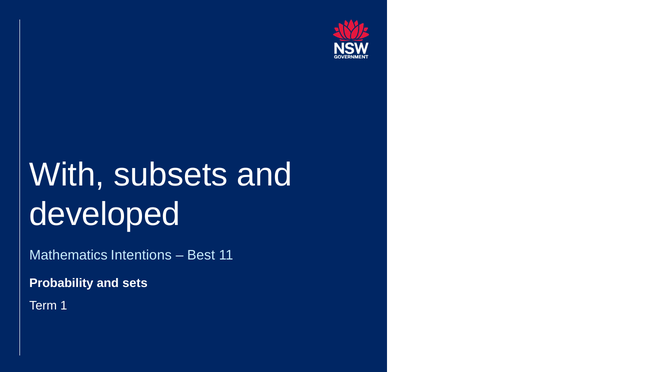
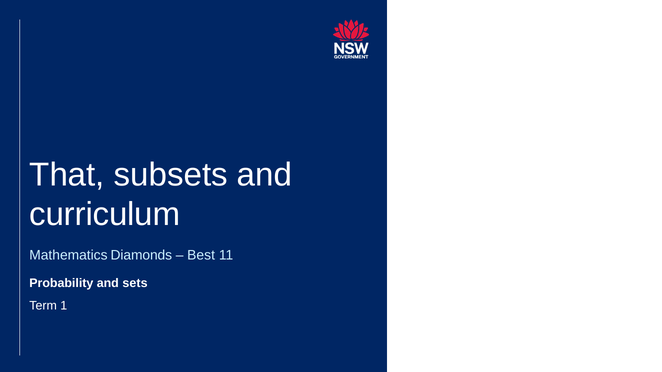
With: With -> That (67, 175)
developed: developed -> curriculum (105, 215)
Intentions: Intentions -> Diamonds (141, 256)
